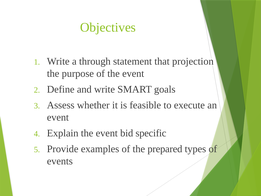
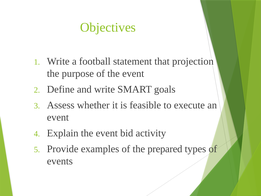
through: through -> football (95, 61)
specific: specific -> activity (151, 133)
